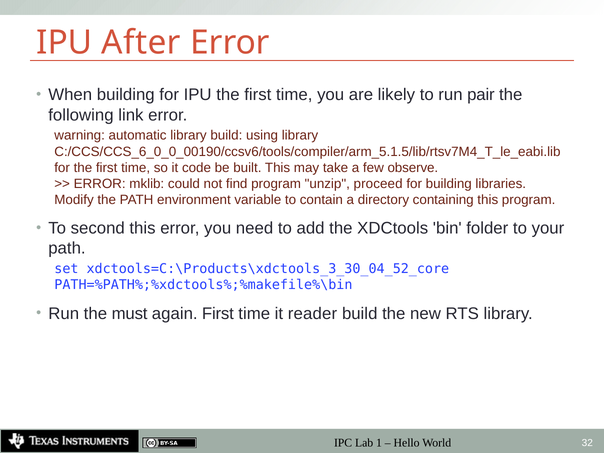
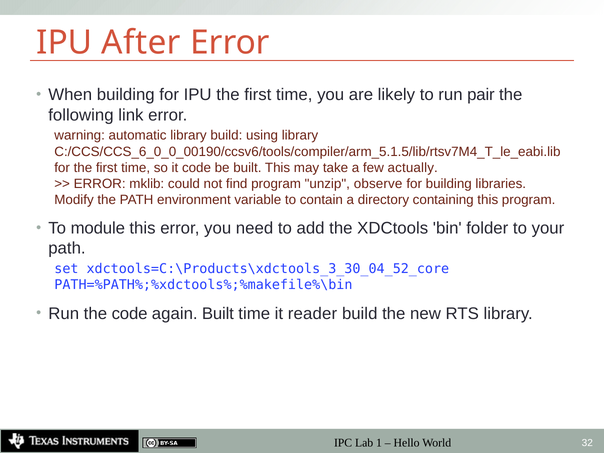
observe: observe -> actually (413, 168)
proceed: proceed -> observe (378, 184)
second: second -> module (98, 228)
the must: must -> code (130, 314)
again First: First -> Built (218, 314)
